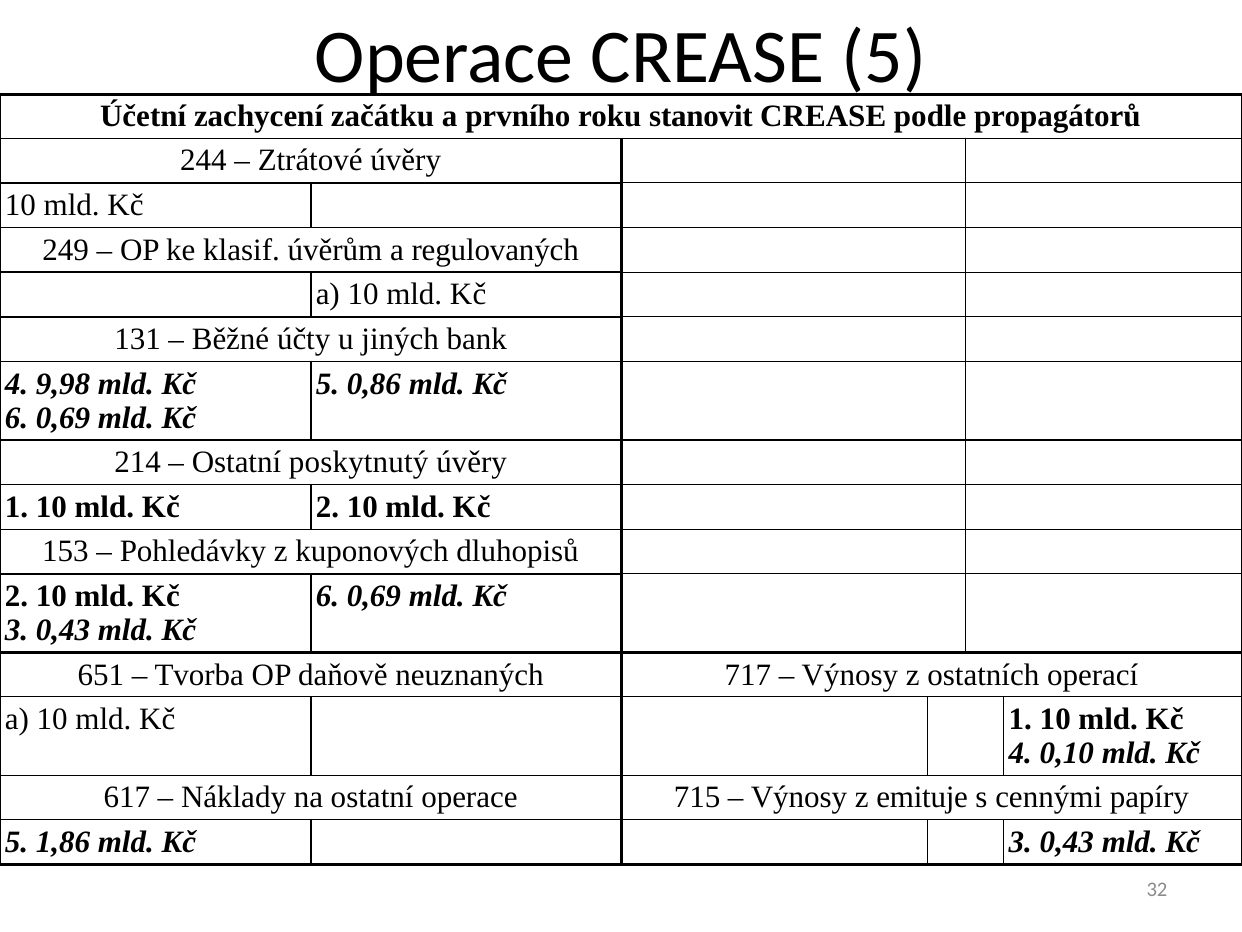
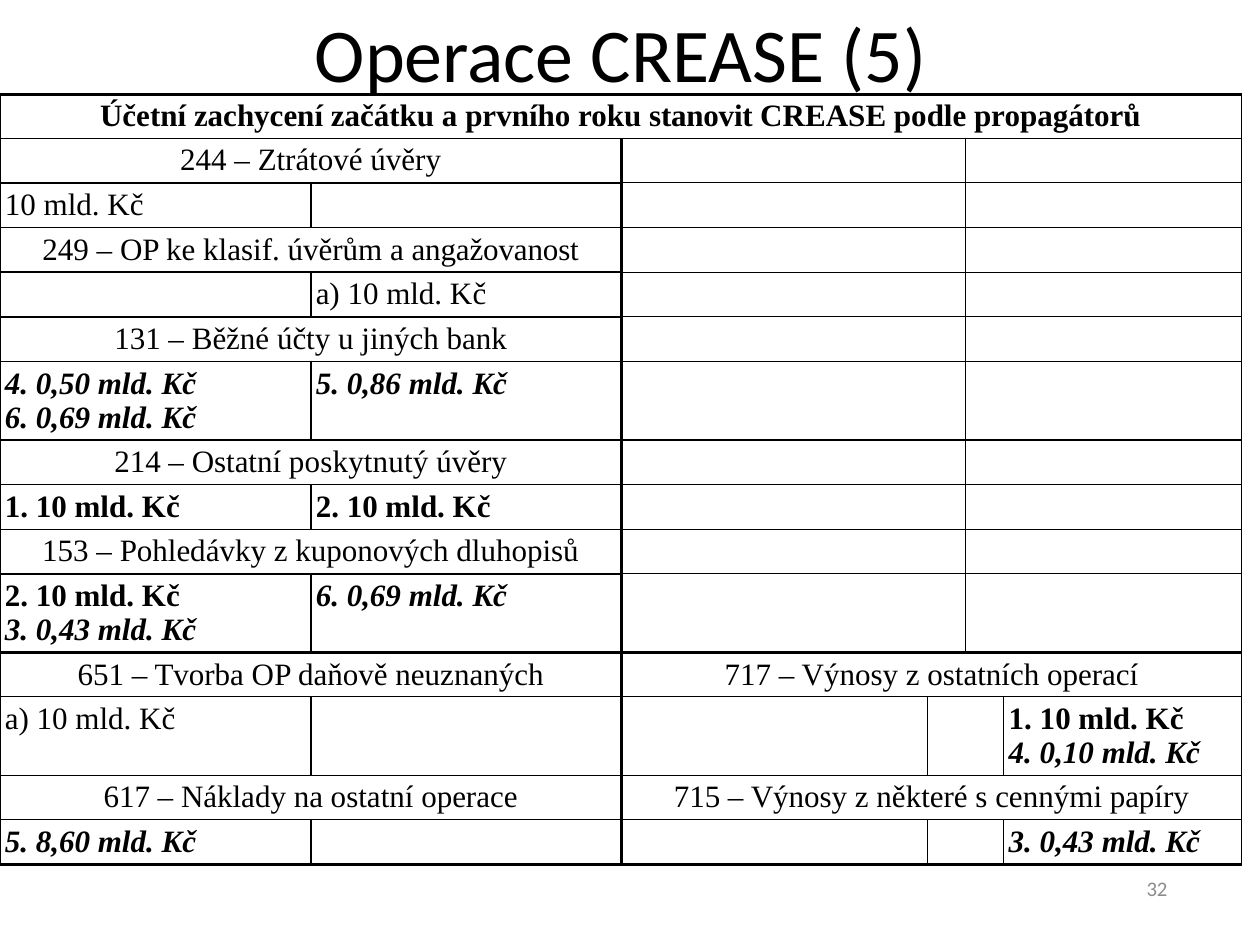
regulovaných: regulovaných -> angažovanost (495, 250)
9,98: 9,98 -> 0,50 (63, 384)
emituje: emituje -> některé (922, 797)
1,86: 1,86 -> 8,60 (63, 842)
